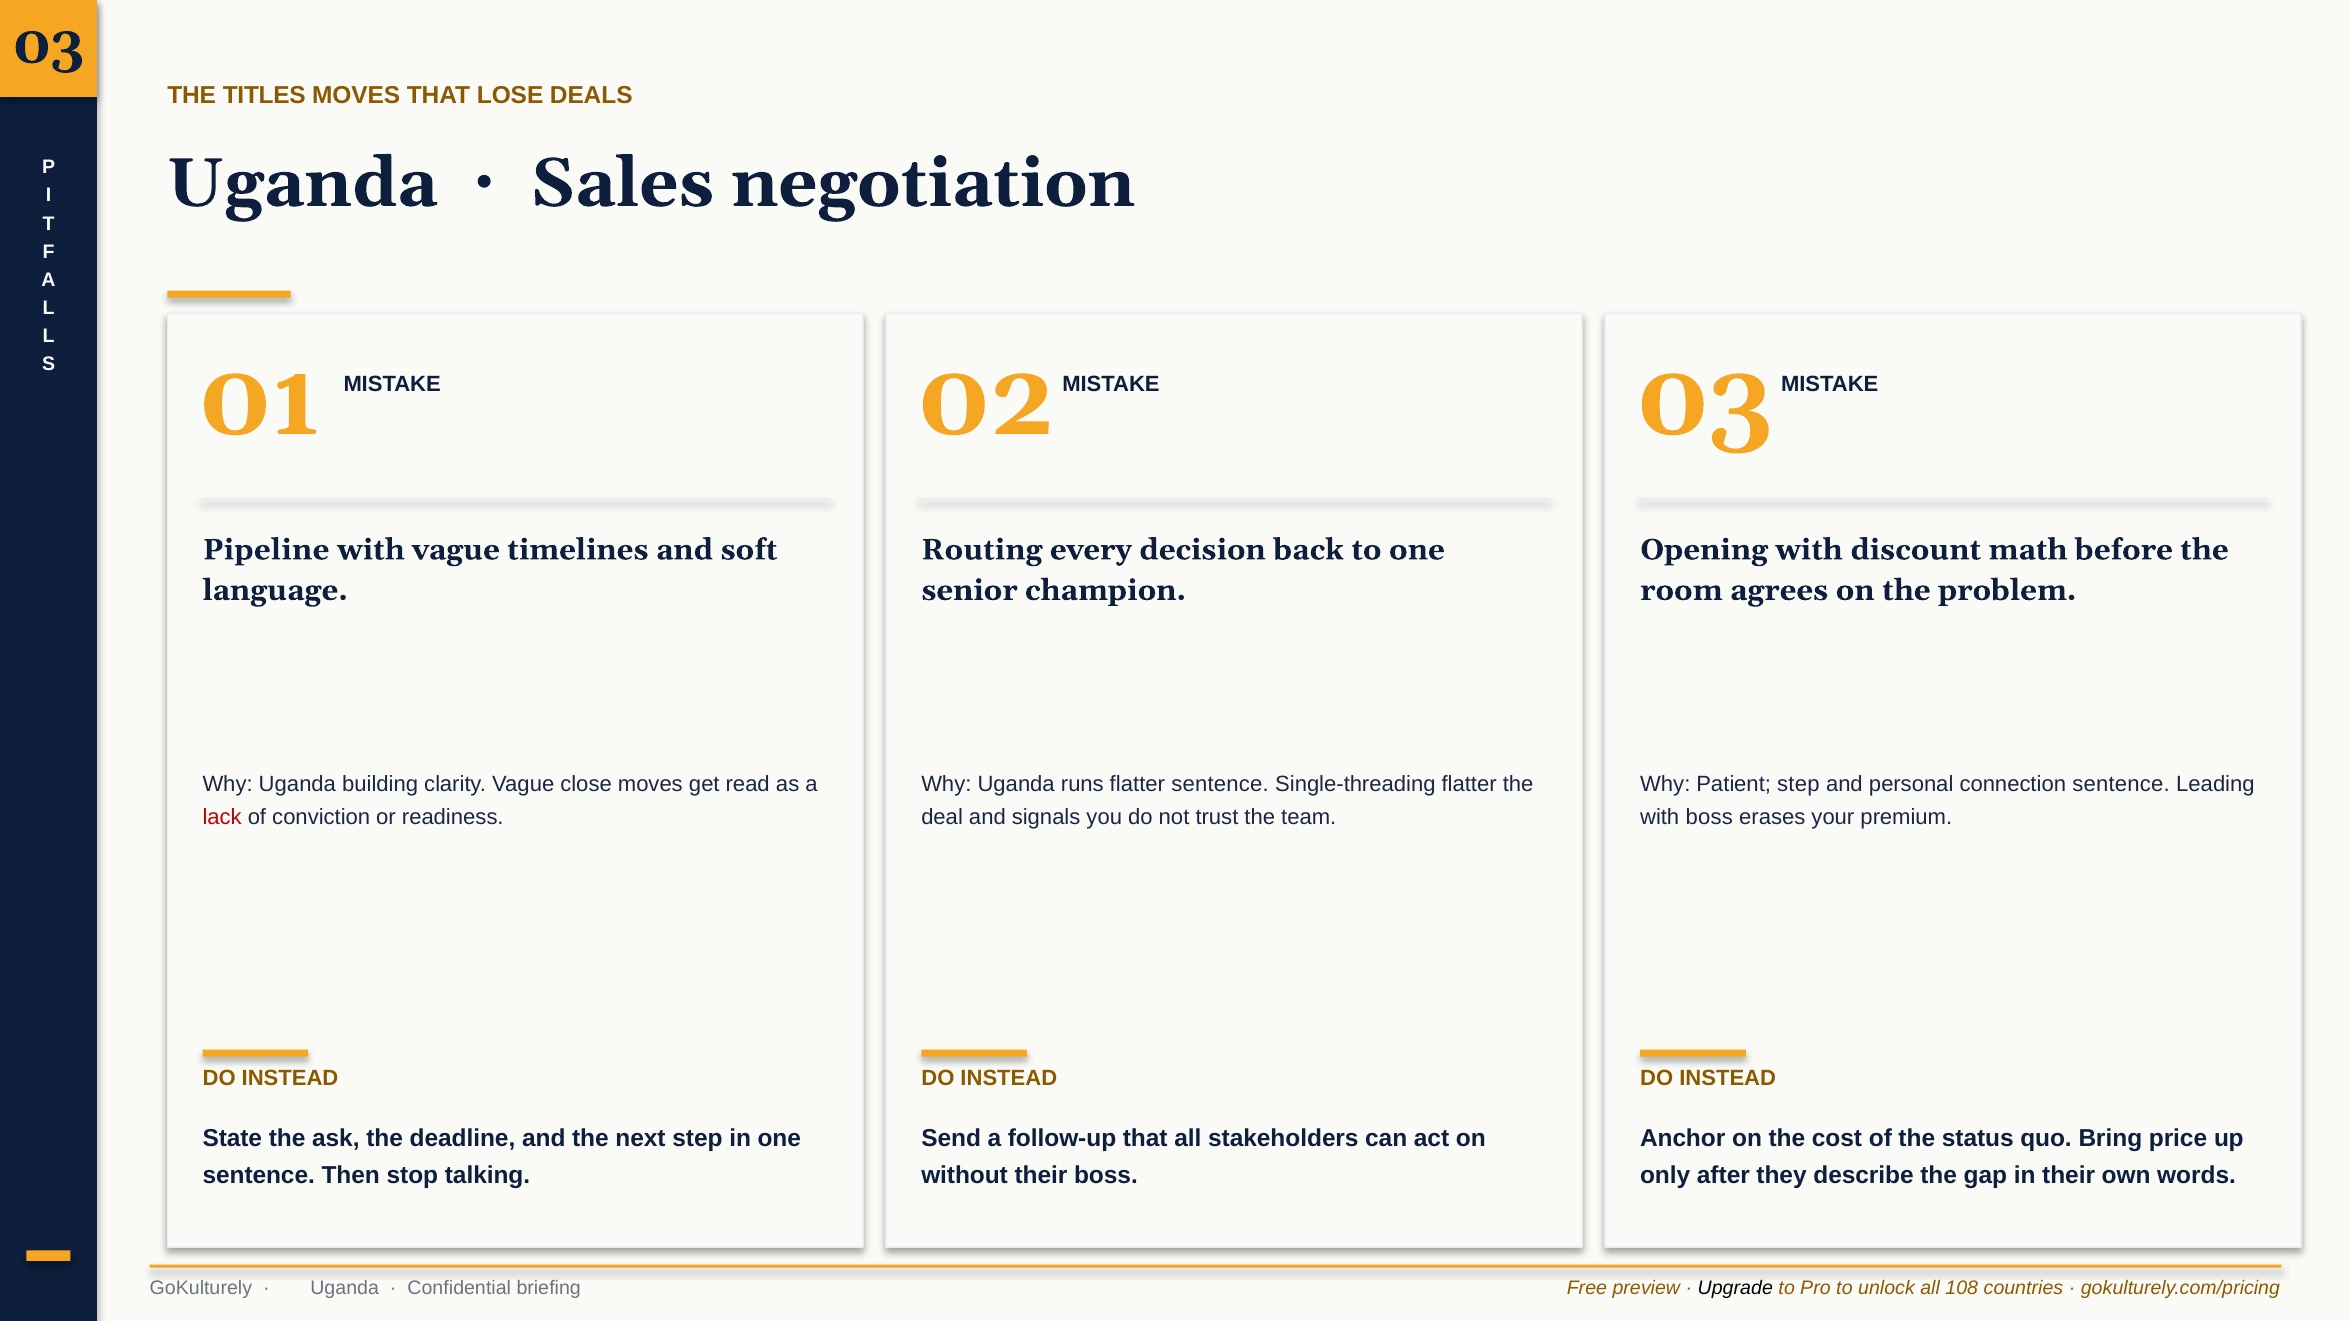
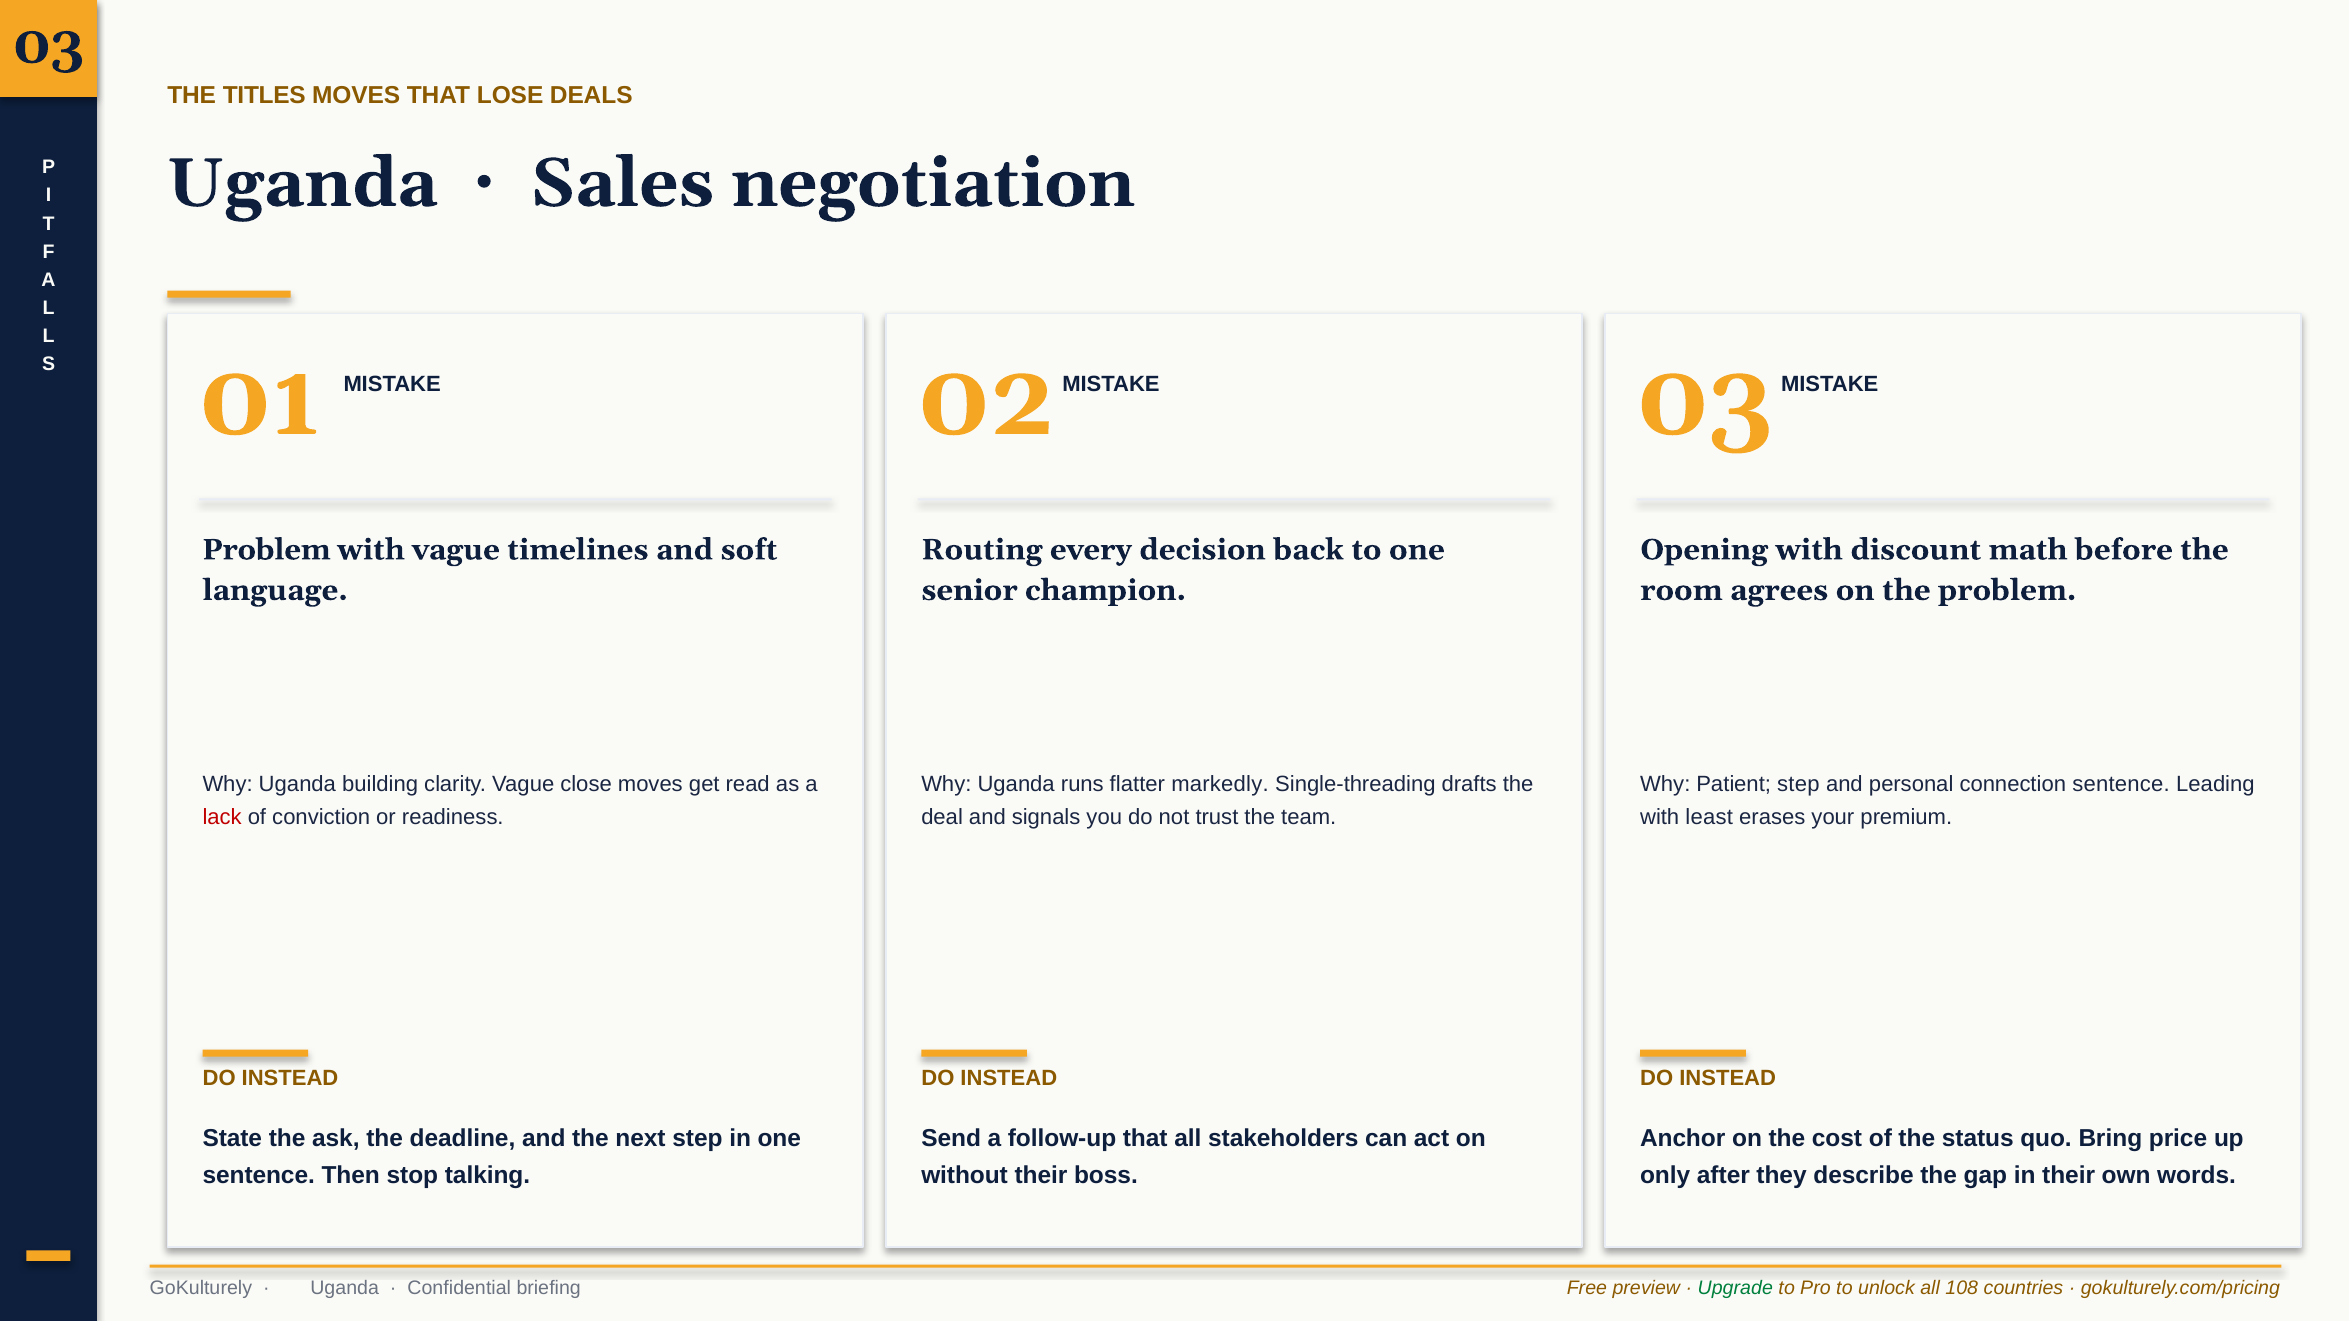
Pipeline: Pipeline -> Problem (266, 550)
flatter sentence: sentence -> markedly (1220, 784)
Single-threading flatter: flatter -> drafts (1469, 784)
with boss: boss -> least (1709, 817)
Upgrade colour: black -> green (1735, 1289)
